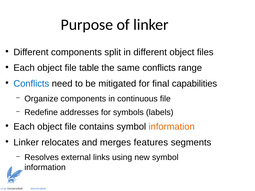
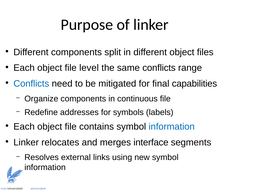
table: table -> level (89, 68)
information colour: orange -> blue (172, 127)
features: features -> interface (151, 143)
